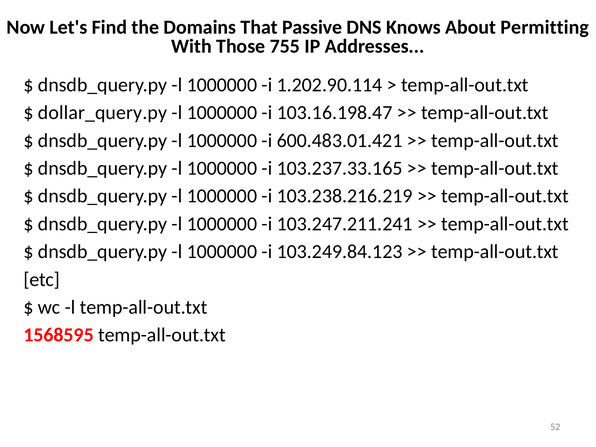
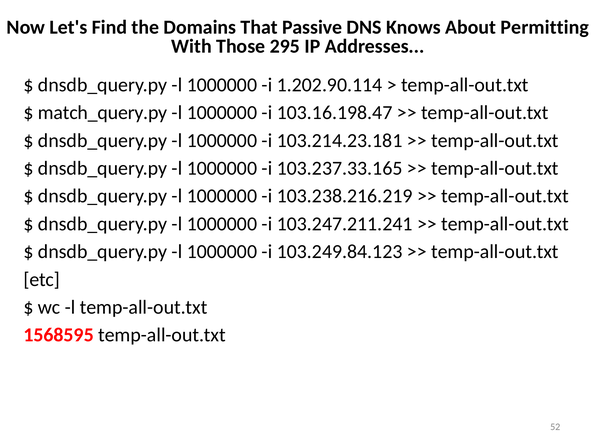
755: 755 -> 295 (285, 46)
dollar_query.py: dollar_query.py -> match_query.py (103, 113)
600.483.01.421: 600.483.01.421 -> 103.214.23.181 (340, 140)
